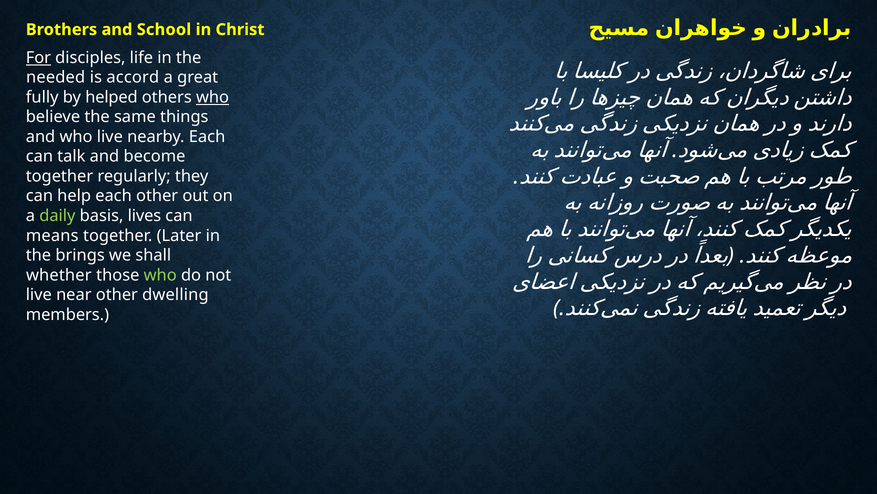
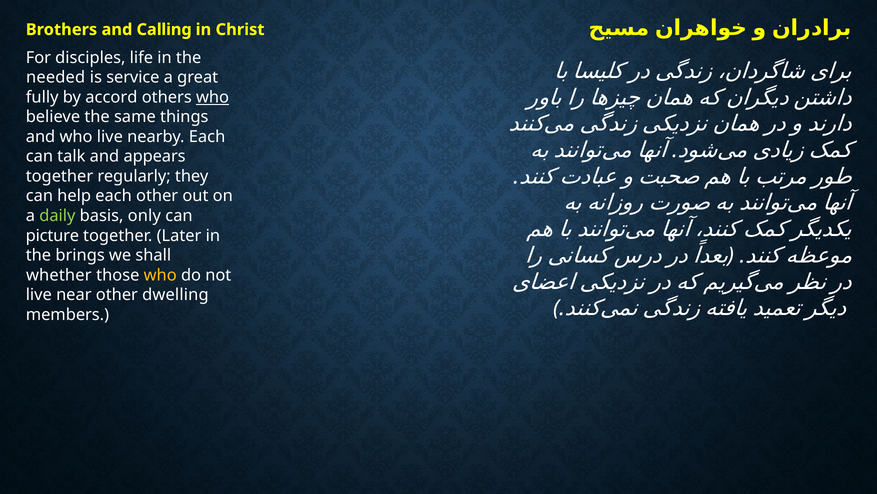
School: School -> Calling (164, 30)
For underline: present -> none (38, 58)
accord: accord -> service (133, 77)
helped: helped -> accord (111, 97)
become: become -> appears (155, 156)
lives: lives -> only (144, 216)
means: means -> picture (52, 235)
who colour: light green -> yellow (160, 275)
